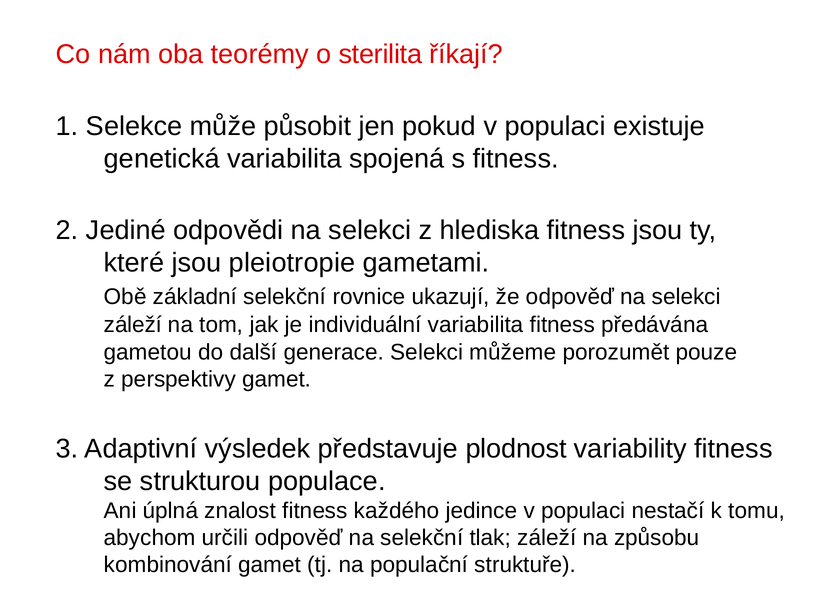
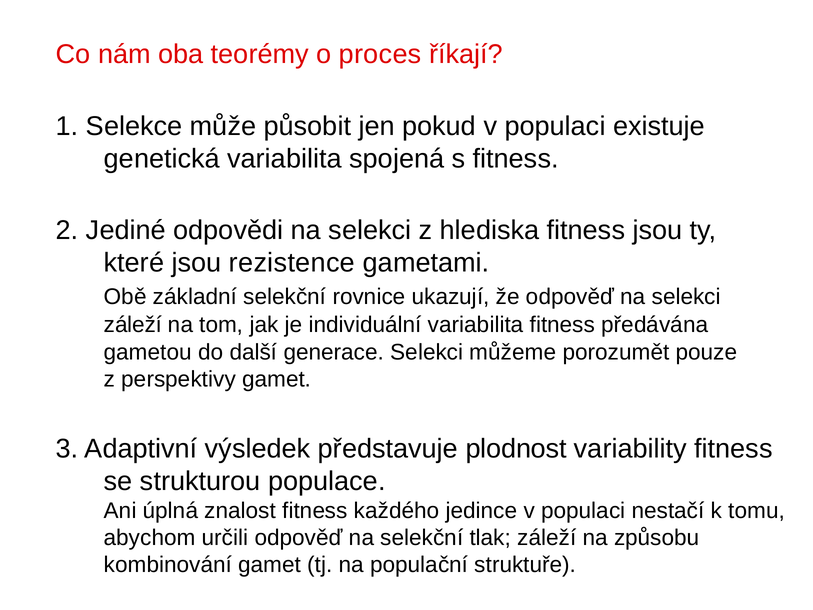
sterilita: sterilita -> proces (380, 54)
pleiotropie: pleiotropie -> rezistence (292, 263)
